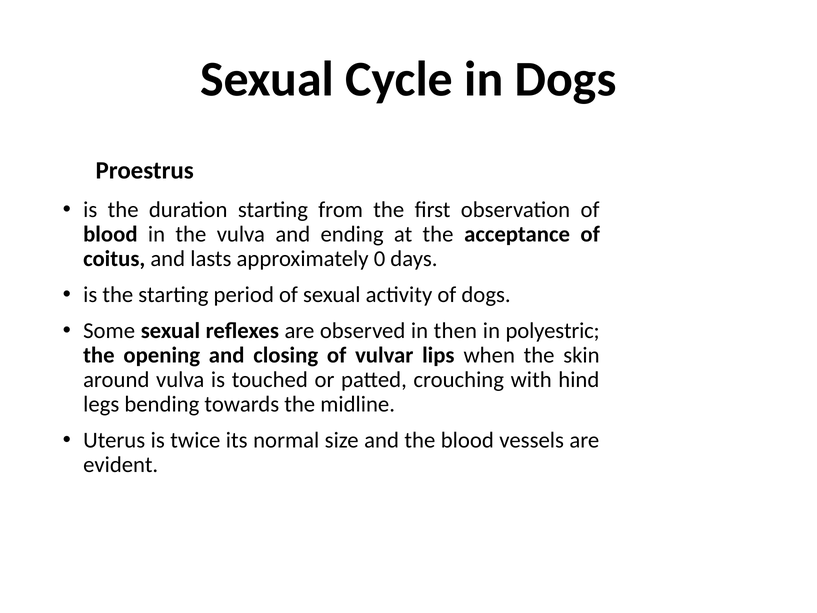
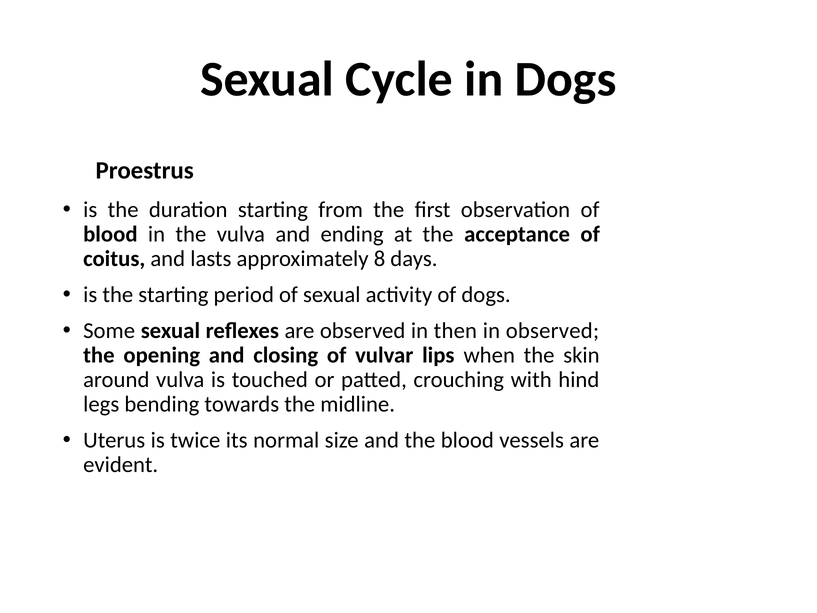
0: 0 -> 8 (380, 259)
in polyestric: polyestric -> observed (552, 331)
